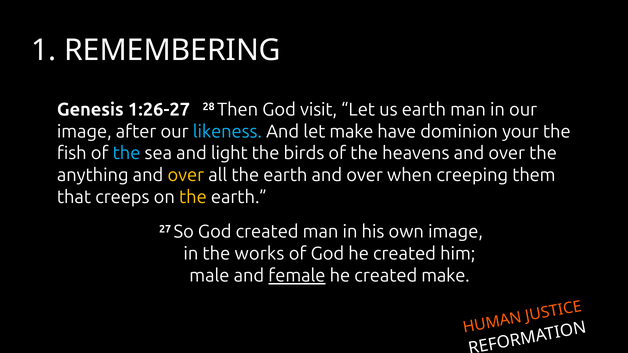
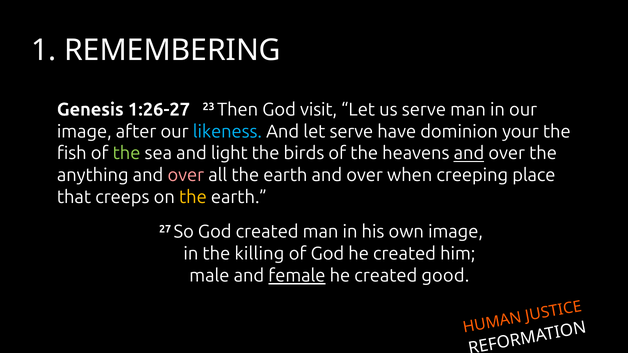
28: 28 -> 23 (209, 107)
us earth: earth -> serve (424, 110)
let make: make -> serve (351, 132)
the colour: light blue -> light green (127, 154)
and underline: none -> present (469, 154)
over colour: yellow -> pink (186, 176)
them: them -> place (534, 176)
works: works -> killing (259, 254)
created make: make -> good (445, 276)
